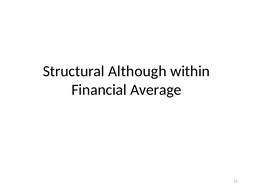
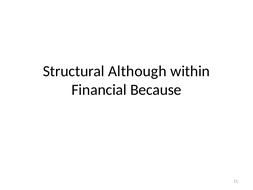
Average: Average -> Because (156, 90)
